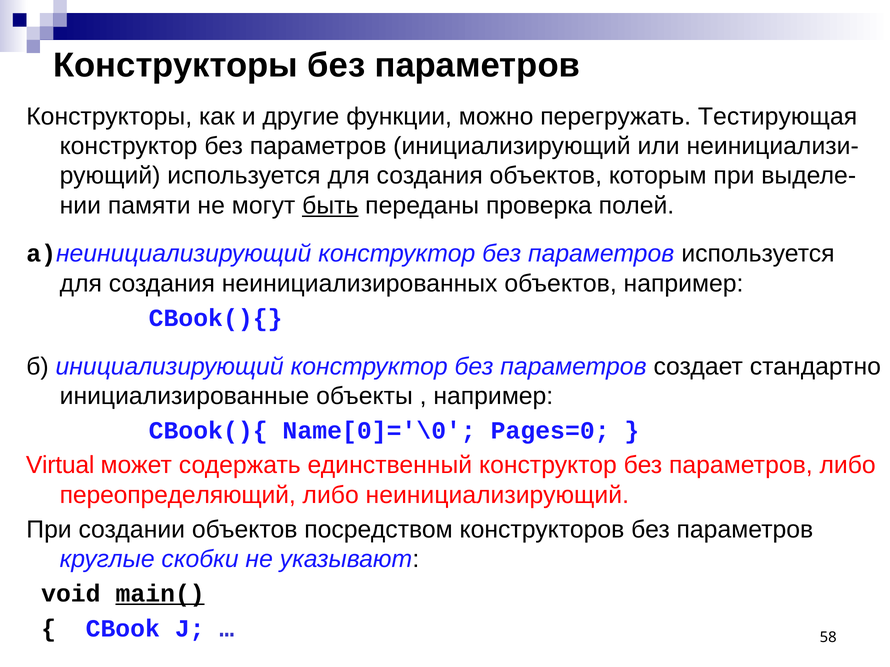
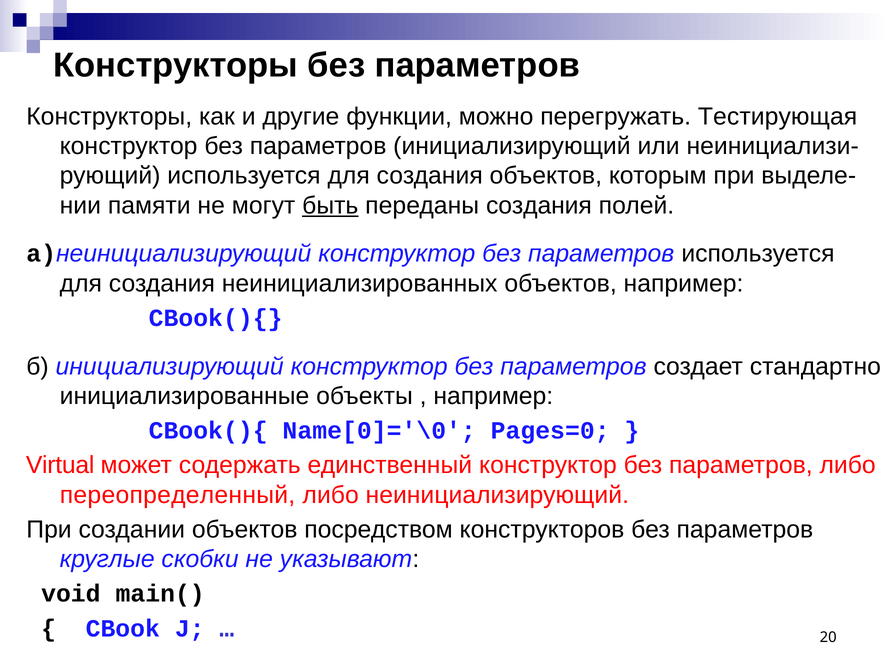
переданы проверка: проверка -> создания (539, 206)
переопределяющий: переопределяющий -> переопределенный (178, 495)
main( underline: present -> none (160, 594)
58: 58 -> 20 (828, 638)
